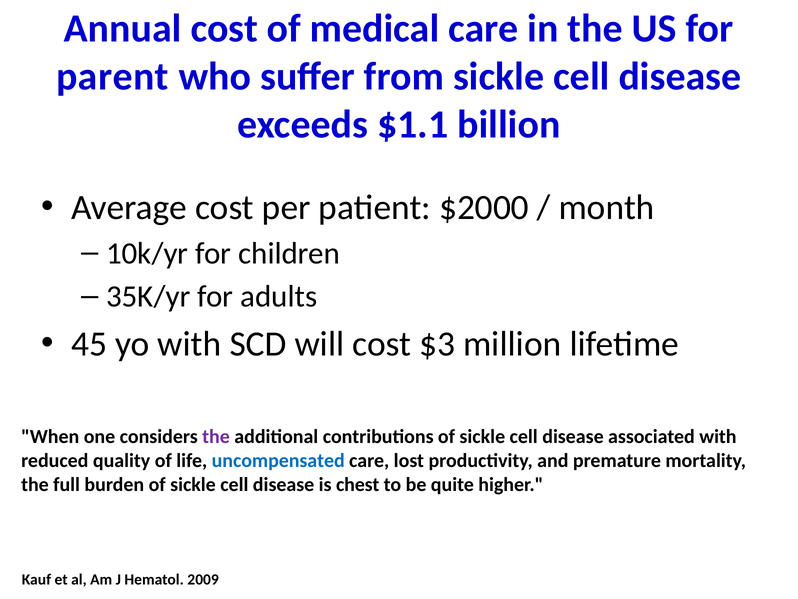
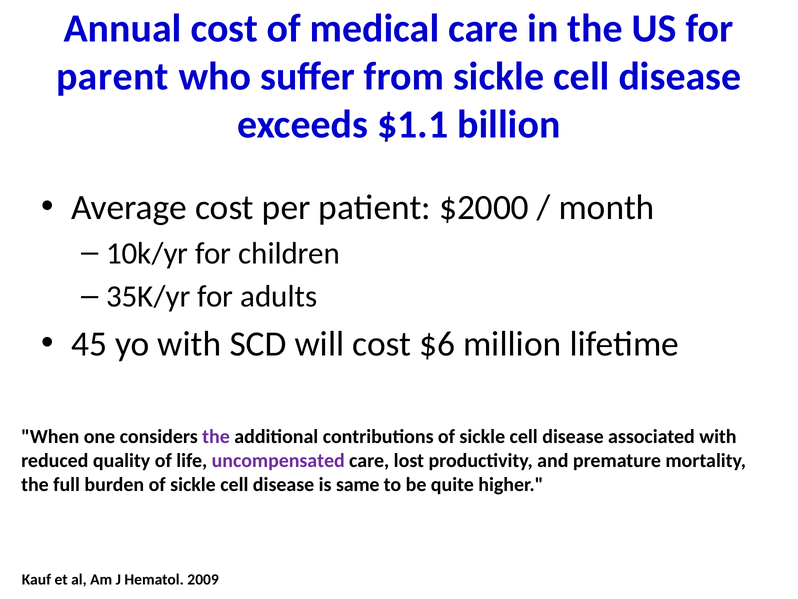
$3: $3 -> $6 (437, 344)
uncompensated colour: blue -> purple (278, 460)
chest: chest -> same (358, 484)
